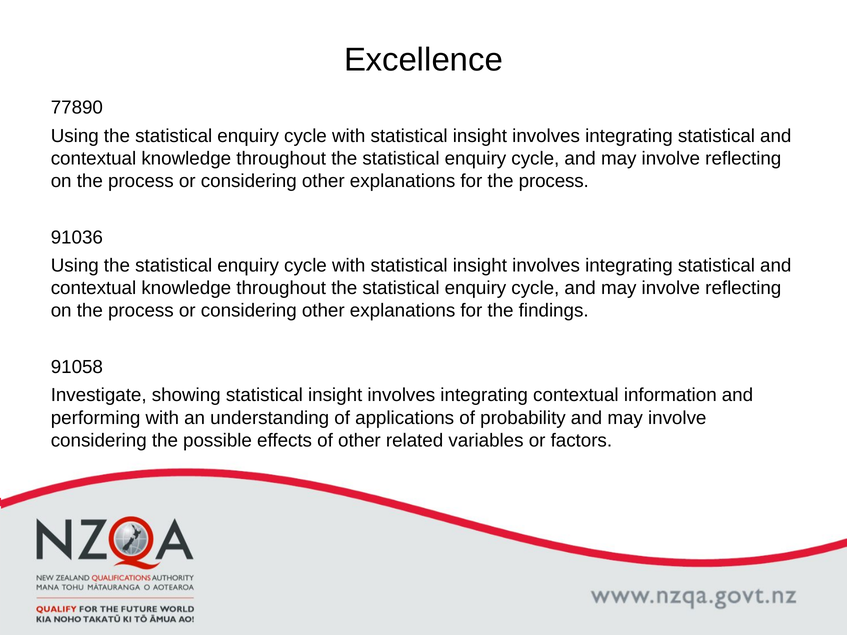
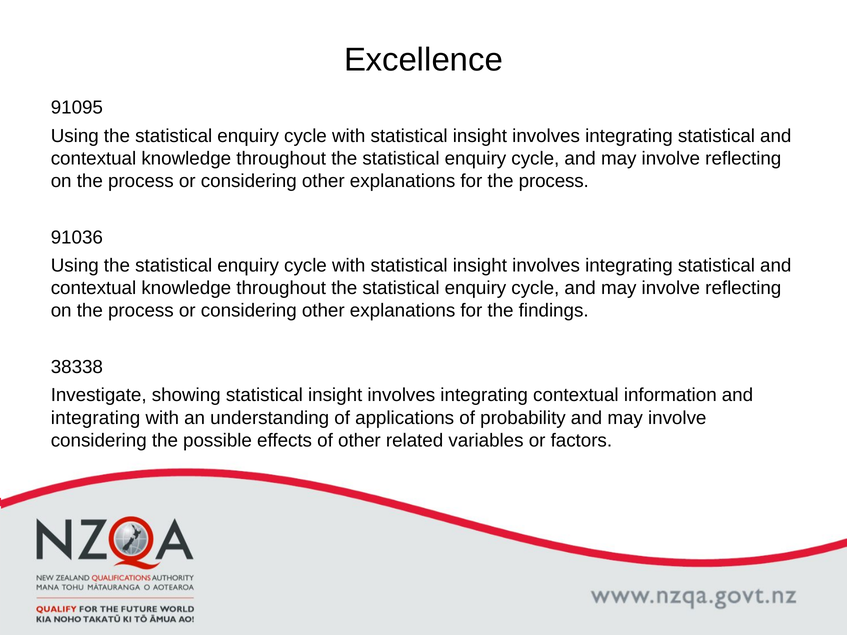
77890: 77890 -> 91095 (77, 108)
91058: 91058 -> 38338 (77, 367)
performing: performing -> integrating (96, 418)
